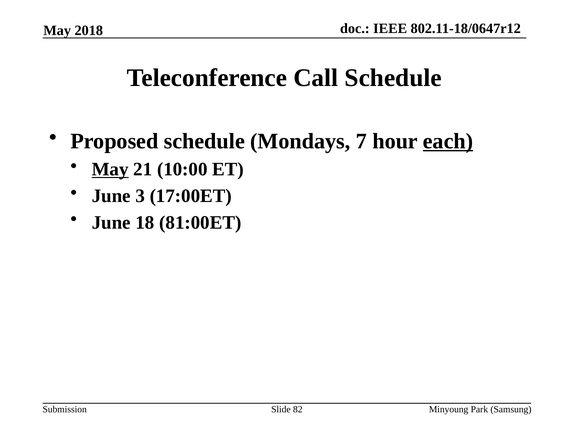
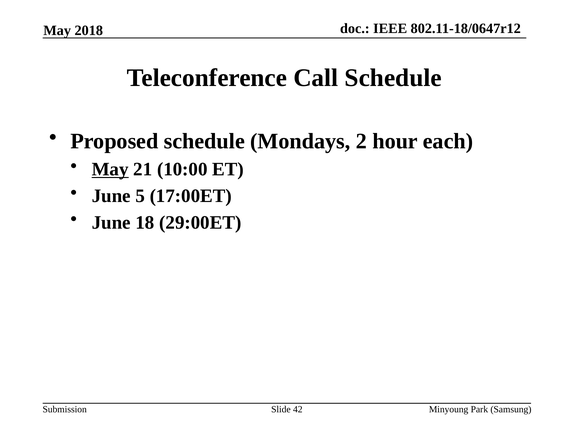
7: 7 -> 2 (361, 141)
each underline: present -> none (448, 141)
3: 3 -> 5 (140, 196)
81:00ET: 81:00ET -> 29:00ET (200, 222)
82: 82 -> 42 (298, 409)
